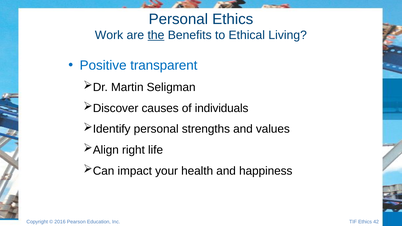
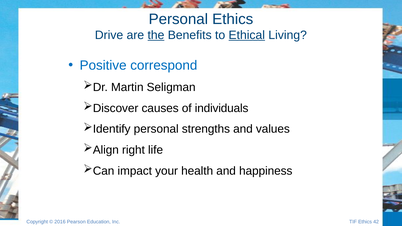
Work: Work -> Drive (109, 35)
Ethical underline: none -> present (247, 35)
transparent: transparent -> correspond (164, 65)
